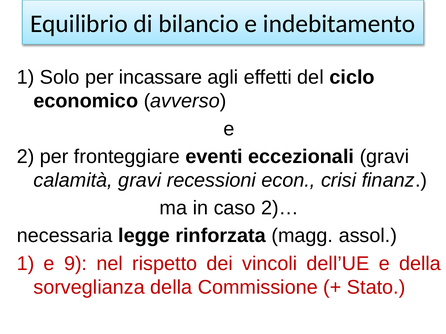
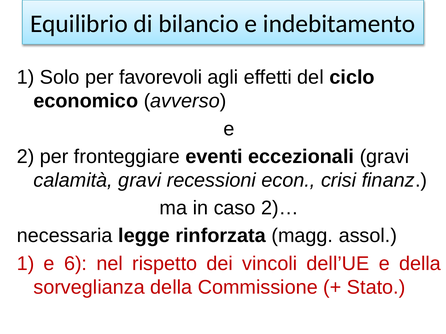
incassare: incassare -> favorevoli (161, 77)
9: 9 -> 6 (76, 264)
